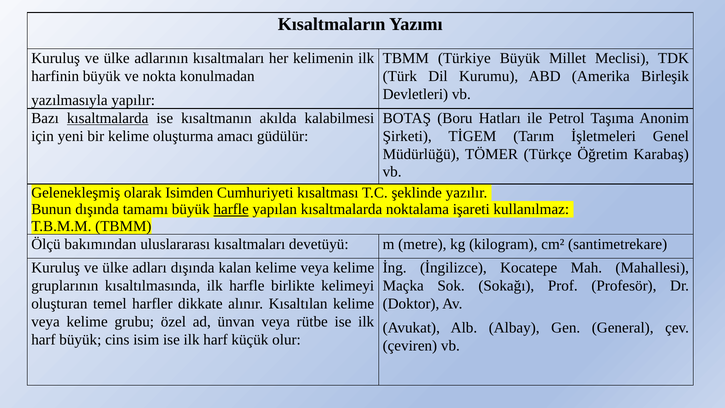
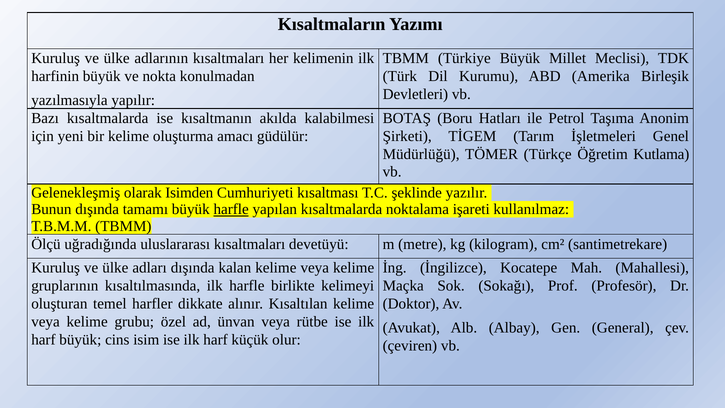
kısaltmalarda underline: present -> none (108, 118)
Karabaş: Karabaş -> Kutlama (661, 154)
bakımından: bakımından -> uğradığında (101, 244)
